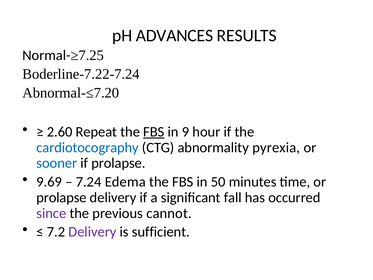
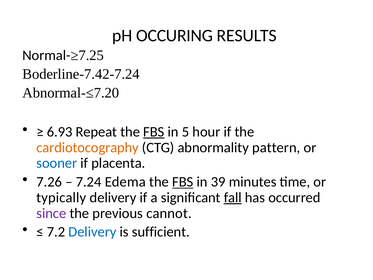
ADVANCES: ADVANCES -> OCCURING (175, 35)
Boderline-7.22-7.24: Boderline-7.22-7.24 -> Boderline-7.42-7.24 (81, 74)
2.60: 2.60 -> 6.93 (60, 132)
9: 9 -> 5 (186, 132)
cardiotocography colour: blue -> orange (88, 147)
pyrexia: pyrexia -> pattern (276, 147)
if prolapse: prolapse -> placenta (118, 163)
9.69: 9.69 -> 7.26 (49, 182)
FBS underline: none -> present (183, 182)
50: 50 -> 39 (218, 182)
prolapse: prolapse -> typically (61, 197)
fall underline: none -> present (233, 197)
Delivery colour: purple -> blue (92, 232)
